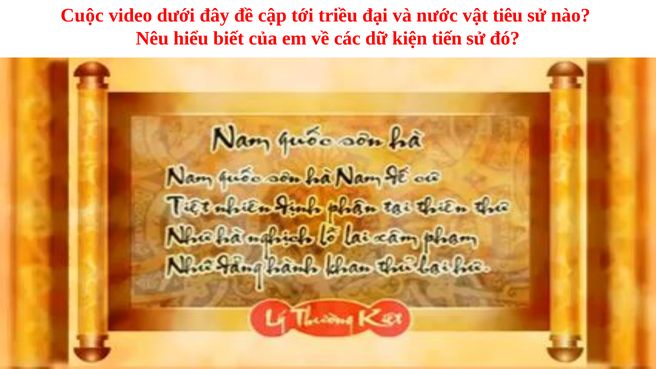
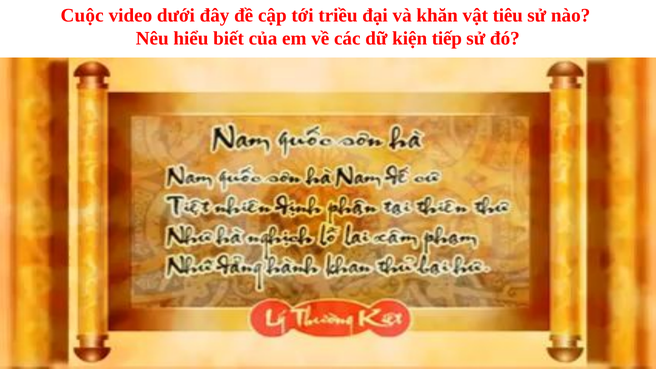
nước: nước -> khăn (437, 15)
tiến: tiến -> tiếp (447, 38)
